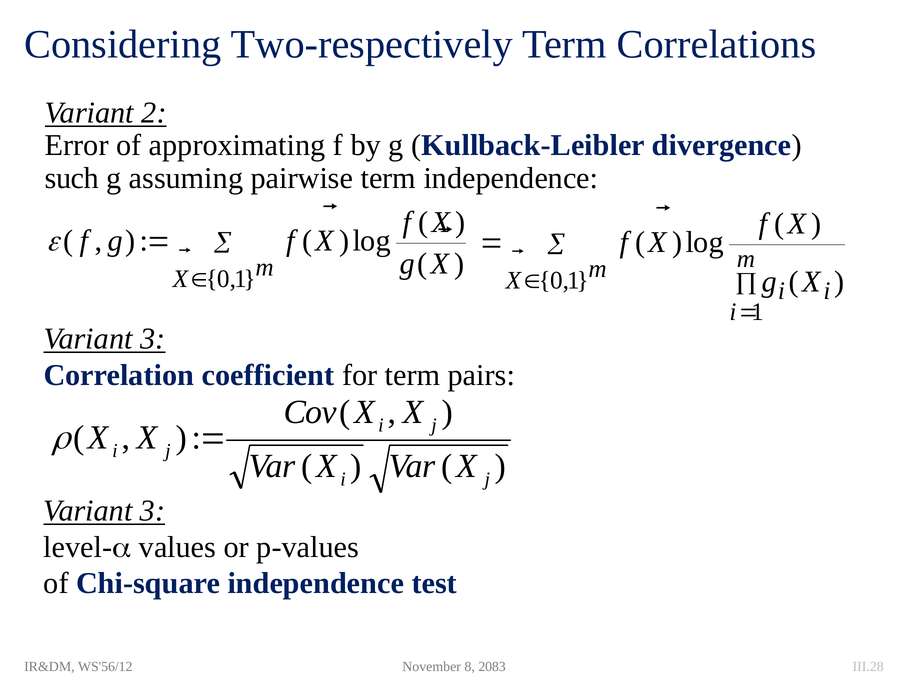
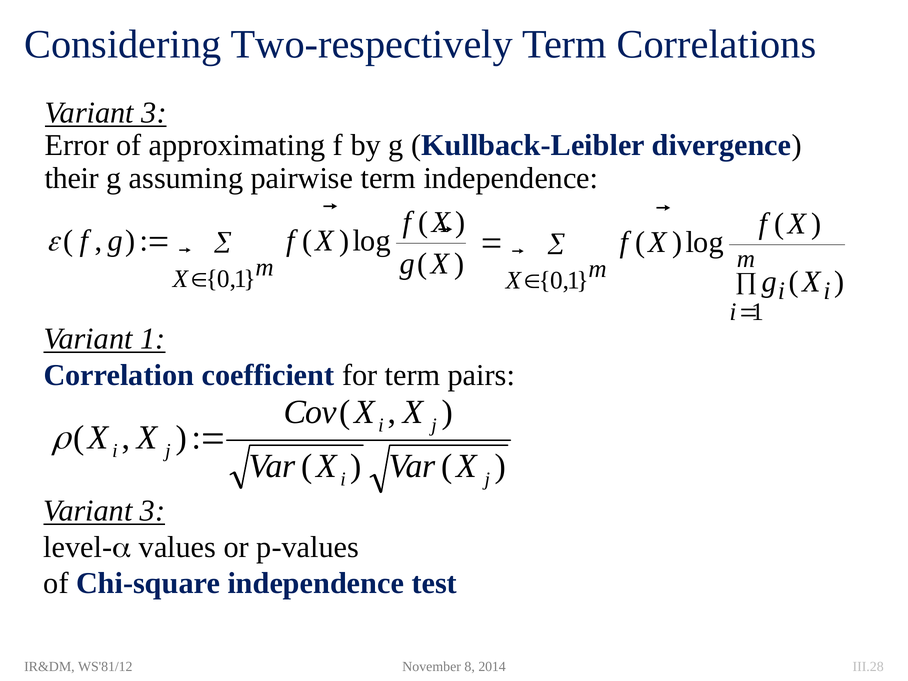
2: 2 -> 3 (154, 113)
such: such -> their (72, 178)
3: 3 -> 1 (153, 339)
WS'56/12: WS'56/12 -> WS'81/12 (105, 667)
2083: 2083 -> 2014 (492, 667)
